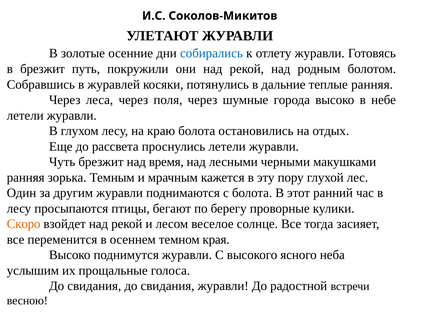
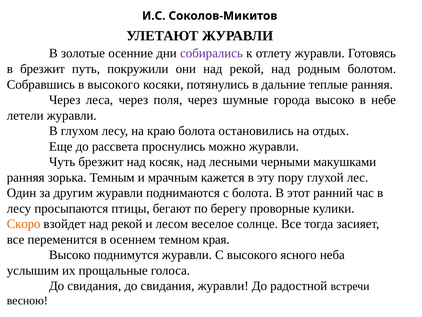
собирались colour: blue -> purple (211, 53)
в журавлей: журавлей -> высокого (114, 84)
проснулись летели: летели -> можно (227, 146)
время: время -> косяк (166, 162)
